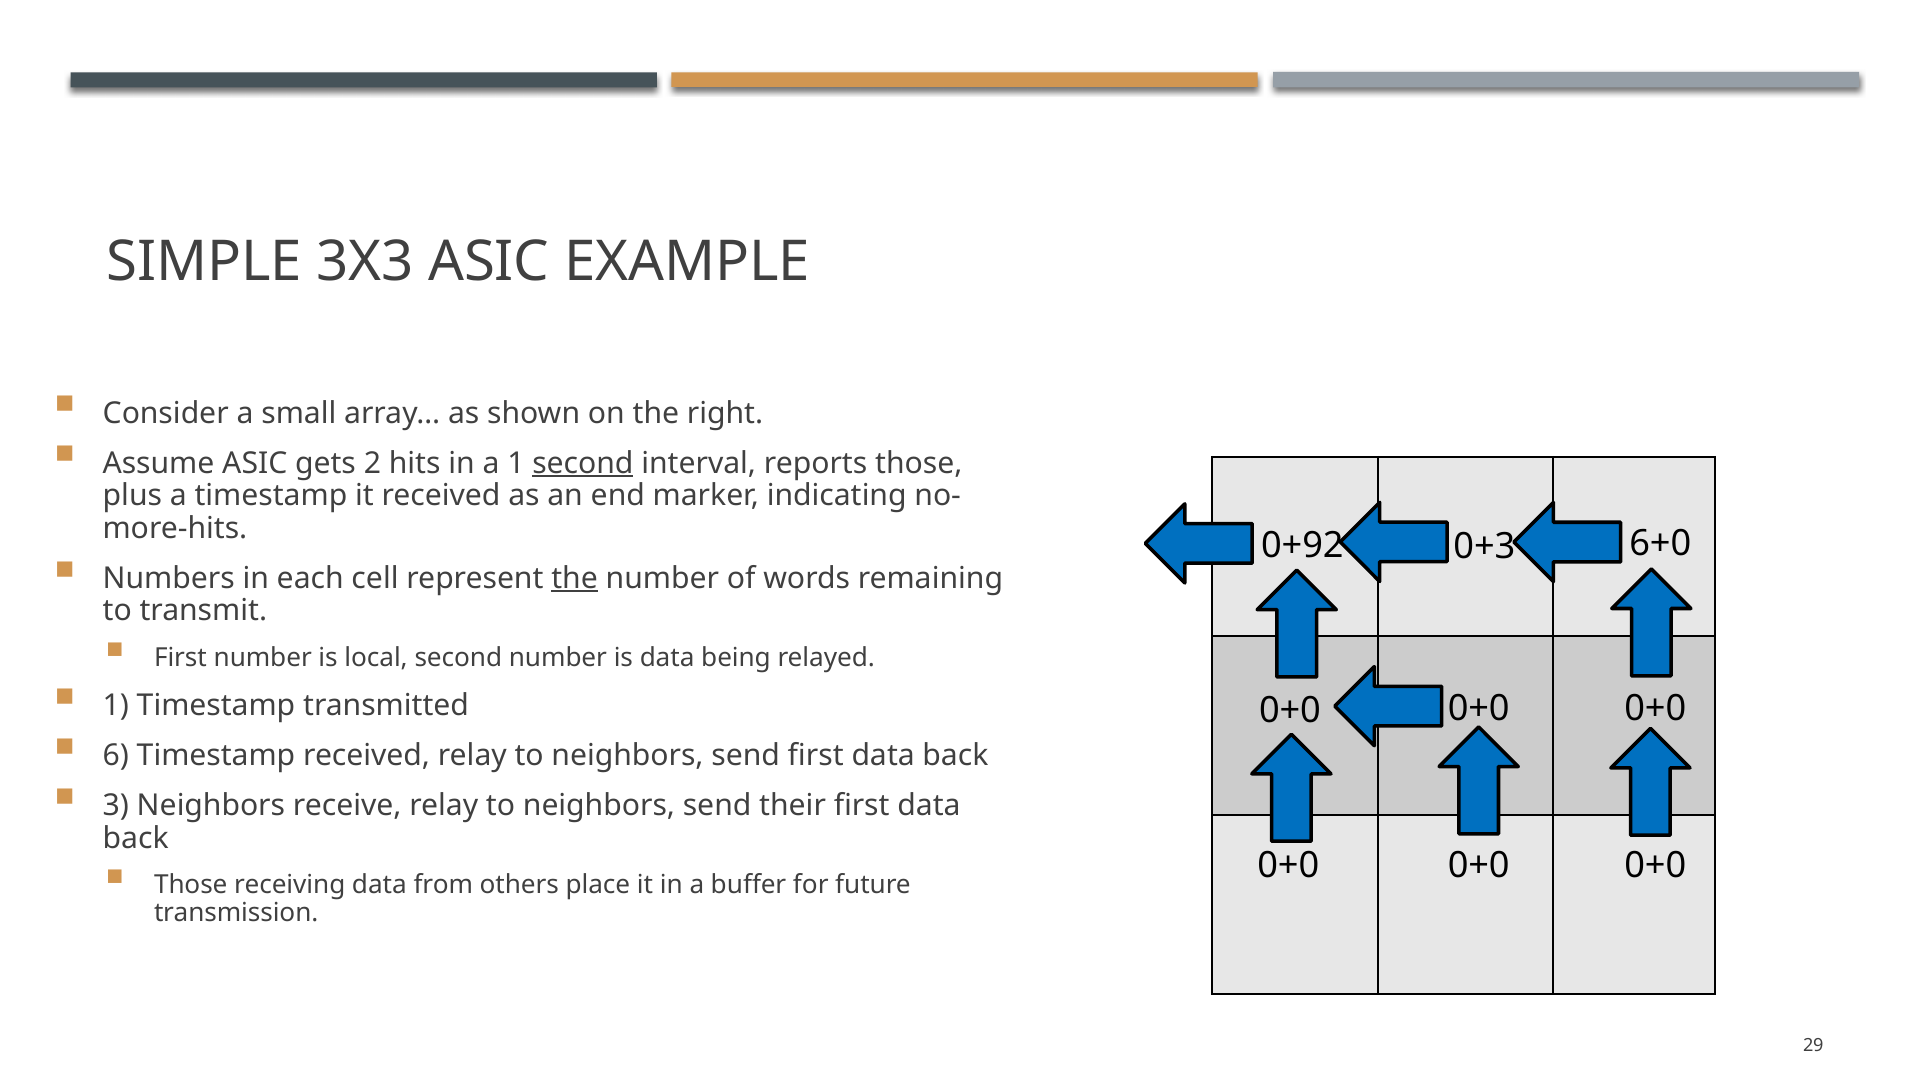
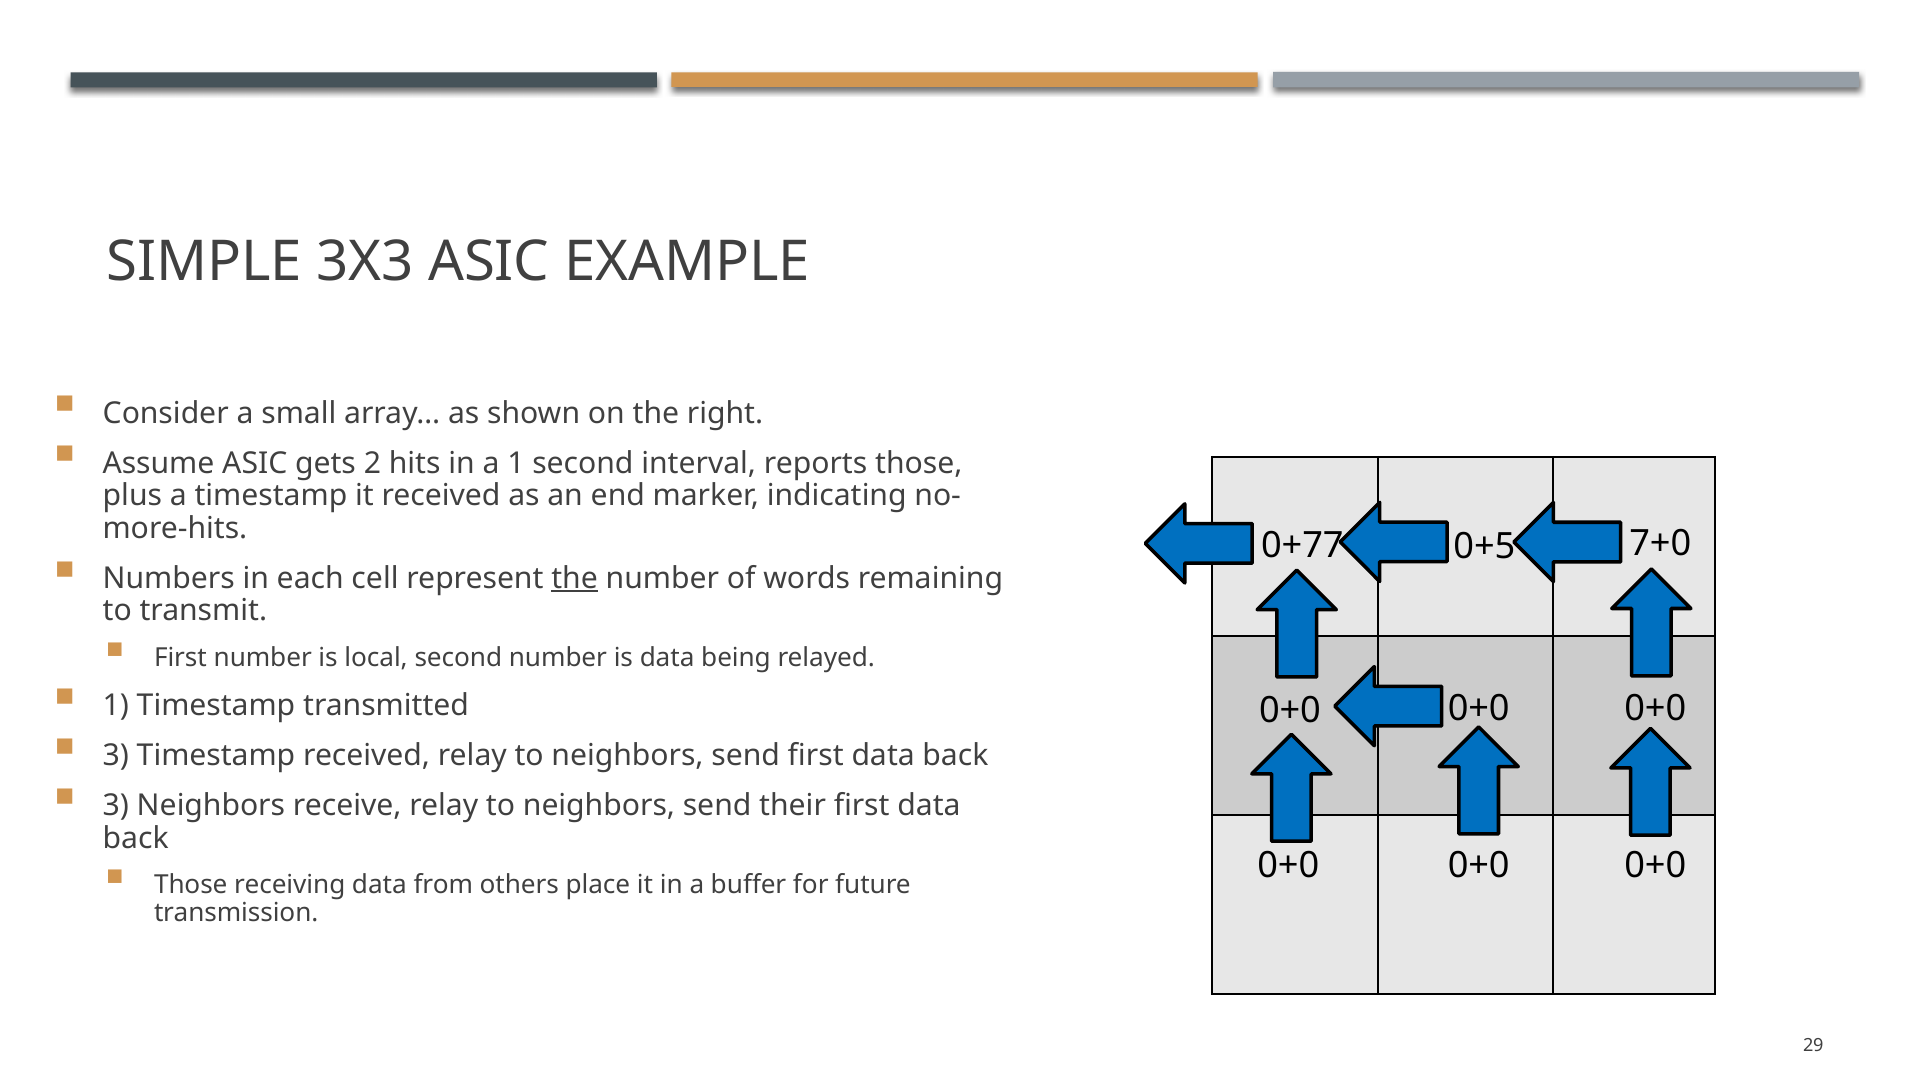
second underline: present -> none (583, 463)
6+0: 6+0 -> 7+0 (1660, 543)
0+92: 0+92 -> 0+77 (1302, 545)
0+3: 0+3 -> 0+5 (1484, 546)
6: 6 -> 3 (116, 755)
